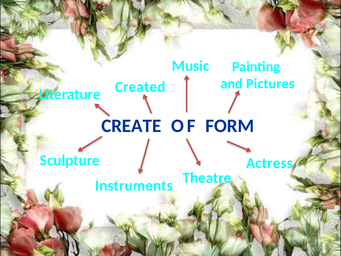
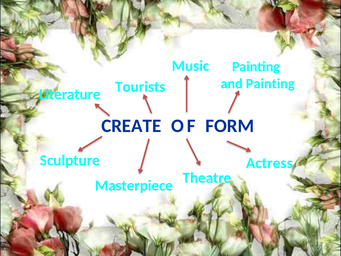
and Pictures: Pictures -> Painting (270, 84)
Created: Created -> Tourists (140, 87)
Instruments: Instruments -> Masterpiece (134, 185)
